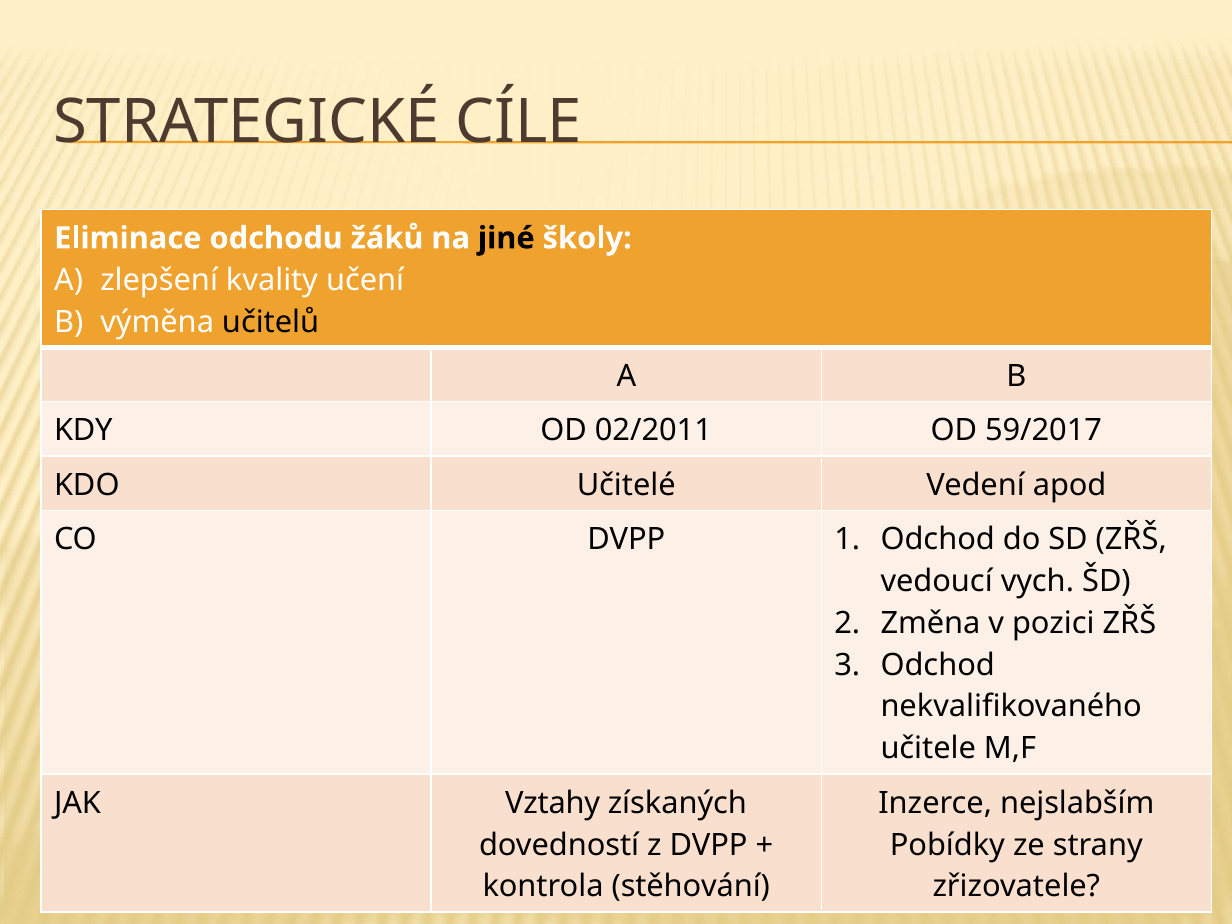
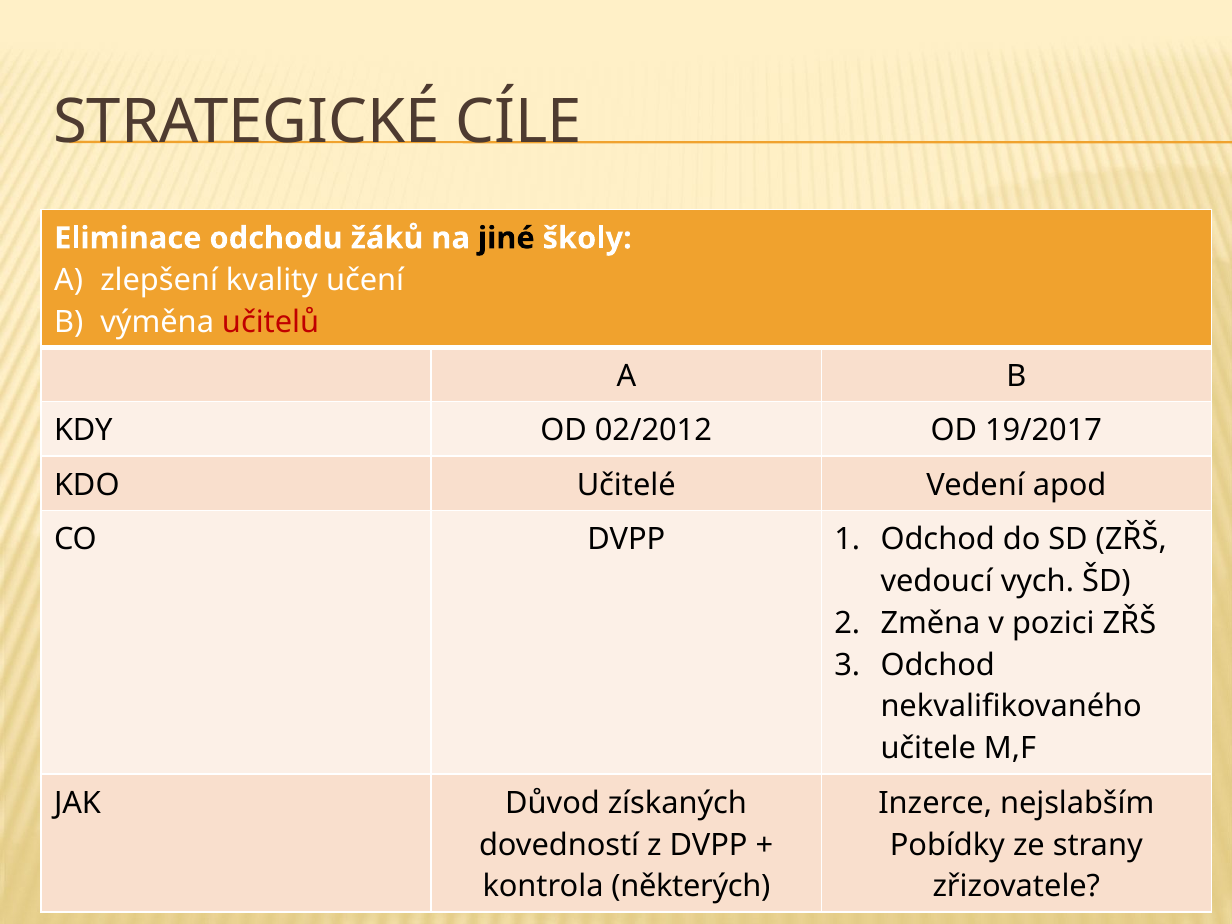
učitelů colour: black -> red (271, 322)
02/2011: 02/2011 -> 02/2012 (653, 431)
59/2017: 59/2017 -> 19/2017 (1044, 431)
Vztahy: Vztahy -> Důvod (553, 803)
stěhování: stěhování -> některých (691, 887)
